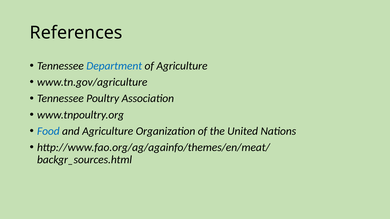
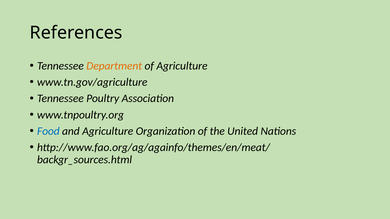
Department colour: blue -> orange (114, 66)
